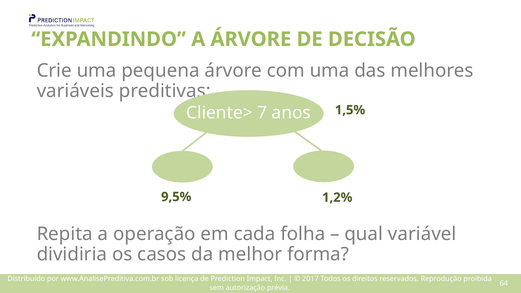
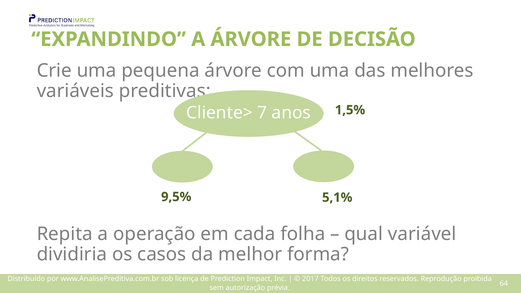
1,2%: 1,2% -> 5,1% (337, 198)
